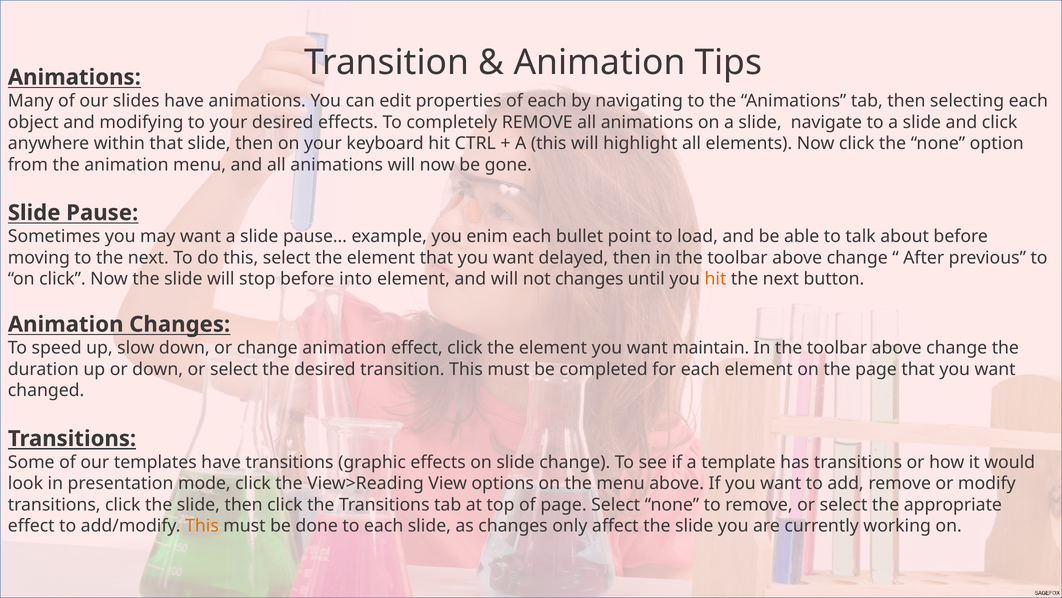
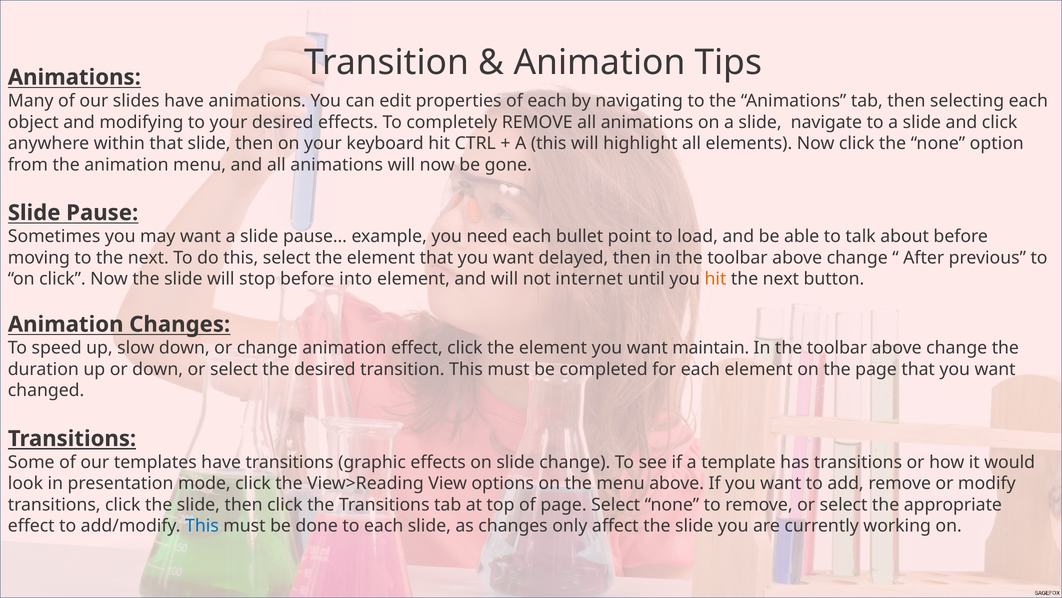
enim: enim -> need (487, 236)
not changes: changes -> internet (589, 279)
This colour: orange -> blue (202, 525)
